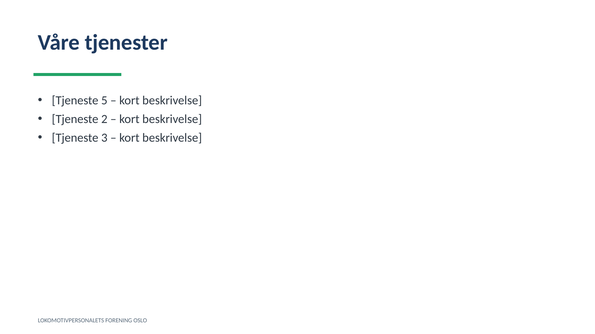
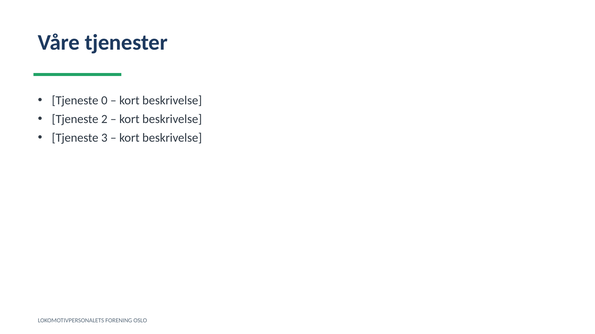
5: 5 -> 0 (104, 101)
